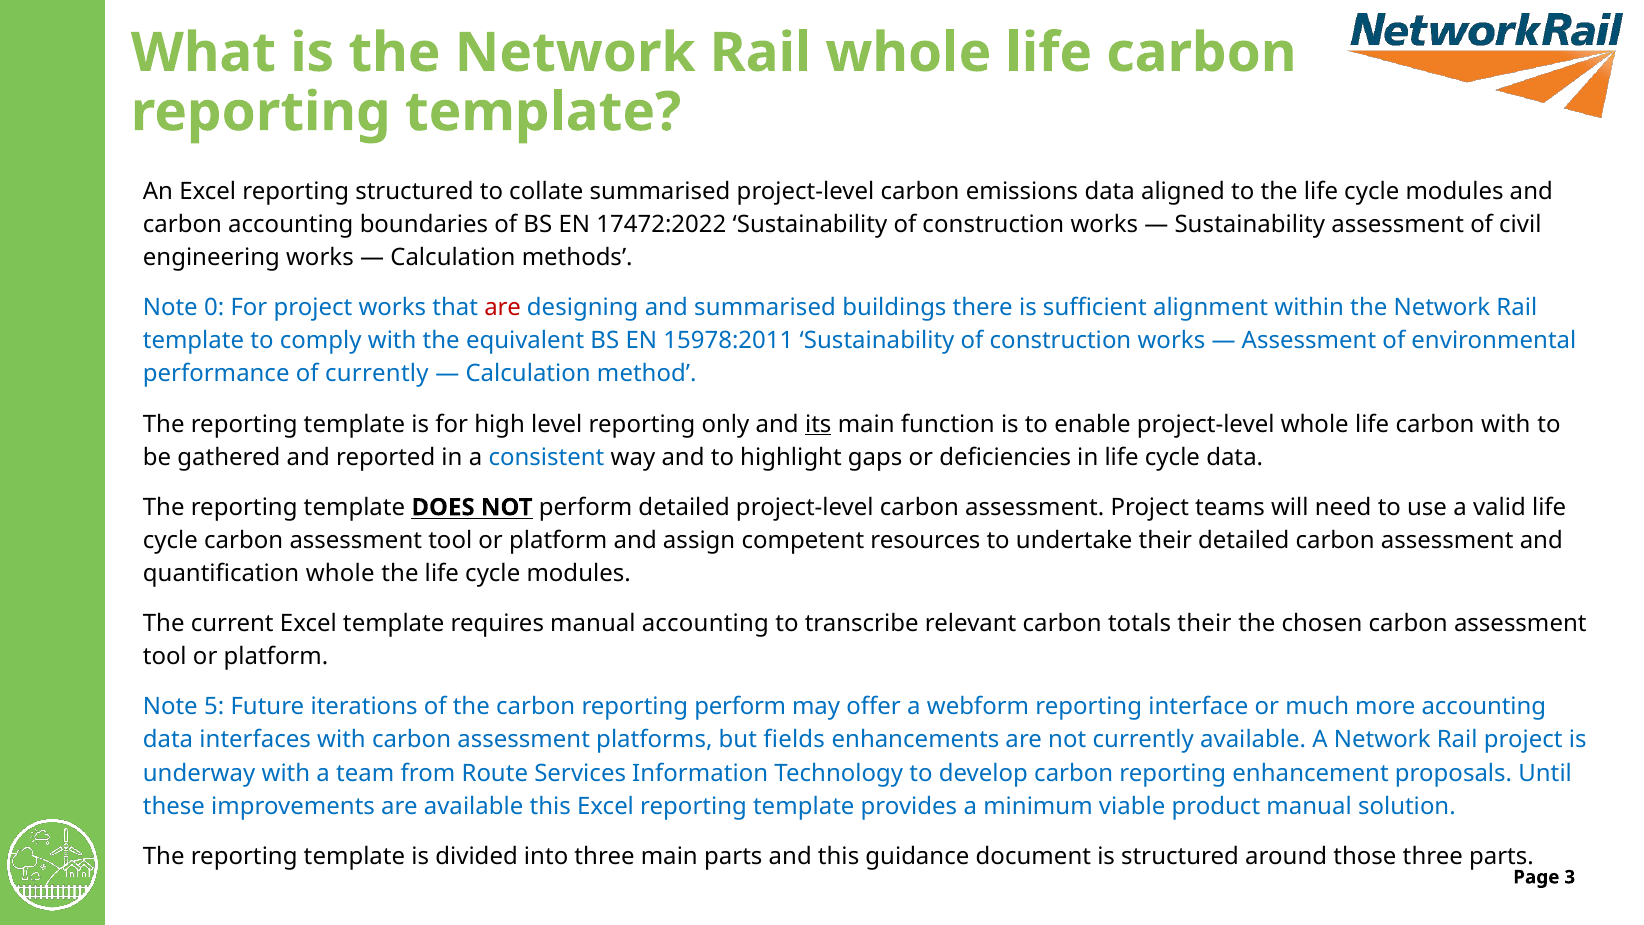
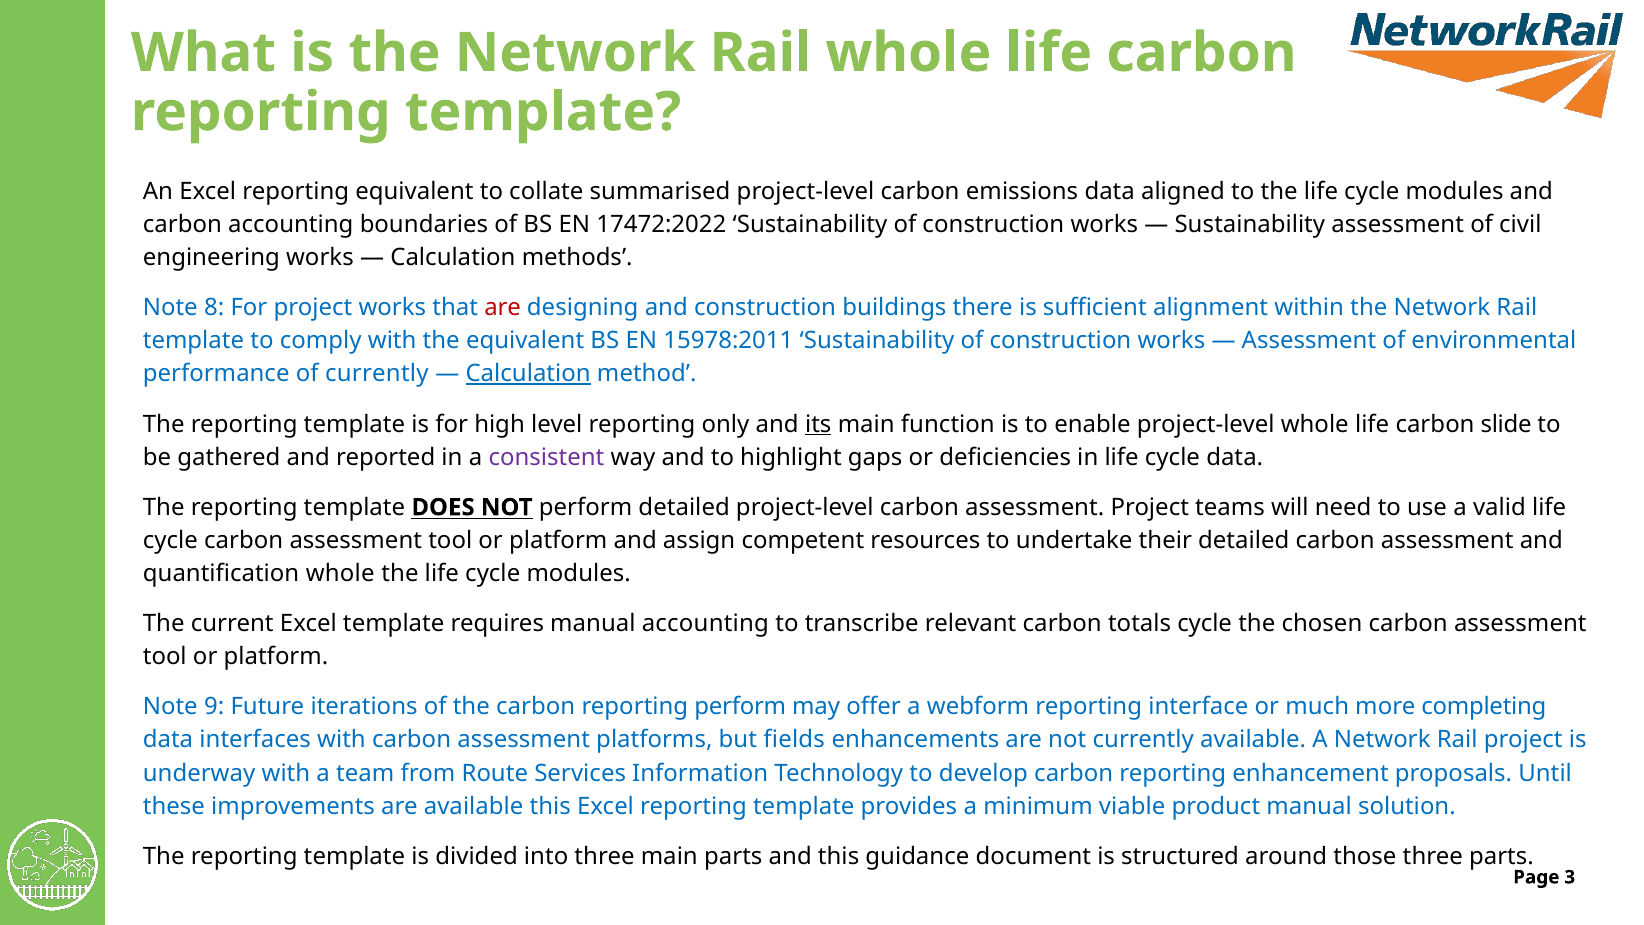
reporting structured: structured -> equivalent (414, 191)
0: 0 -> 8 (214, 308)
and summarised: summarised -> construction (765, 308)
Calculation underline: none -> present (528, 374)
carbon with: with -> slide (1506, 424)
consistent colour: blue -> purple (546, 457)
totals their: their -> cycle (1205, 624)
5: 5 -> 9 (214, 707)
more accounting: accounting -> completing (1484, 707)
